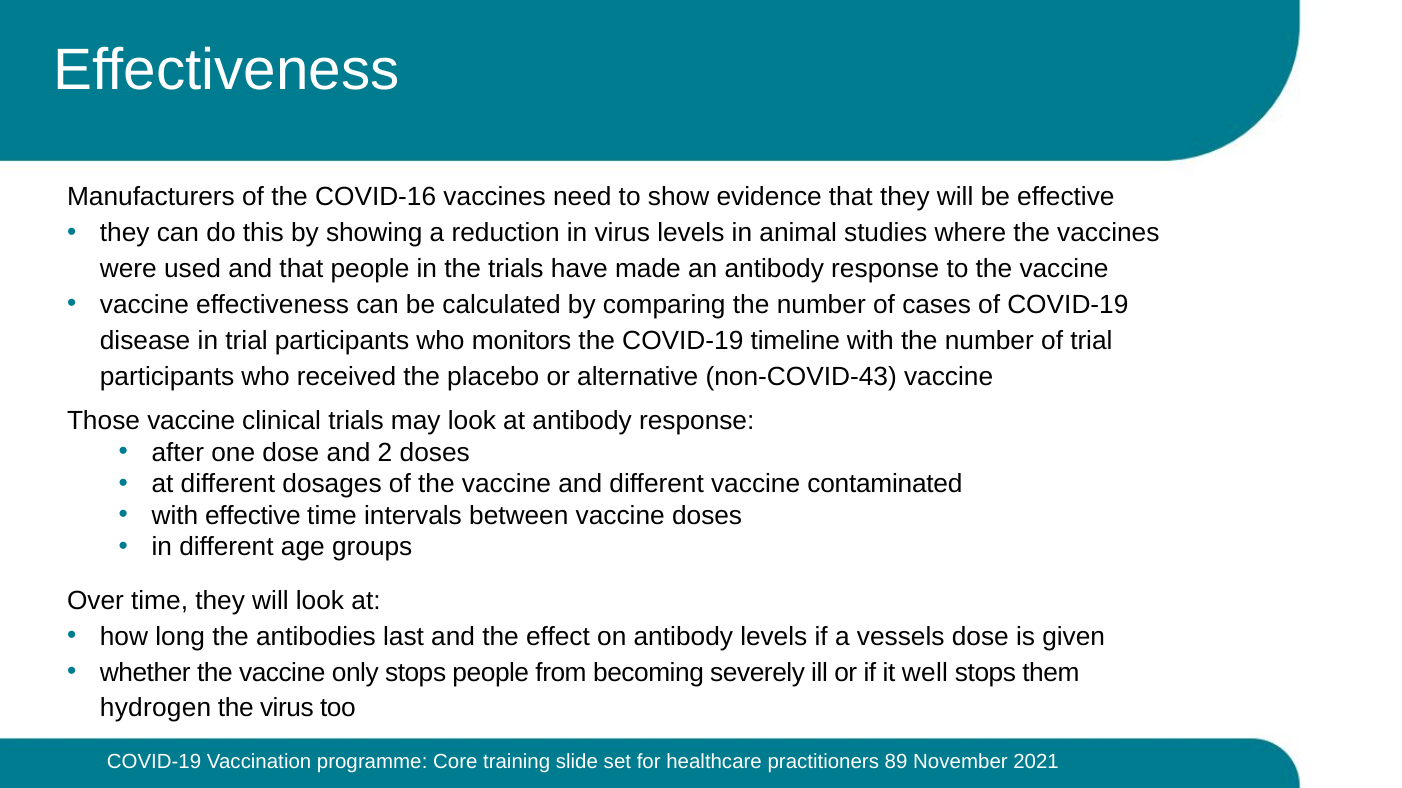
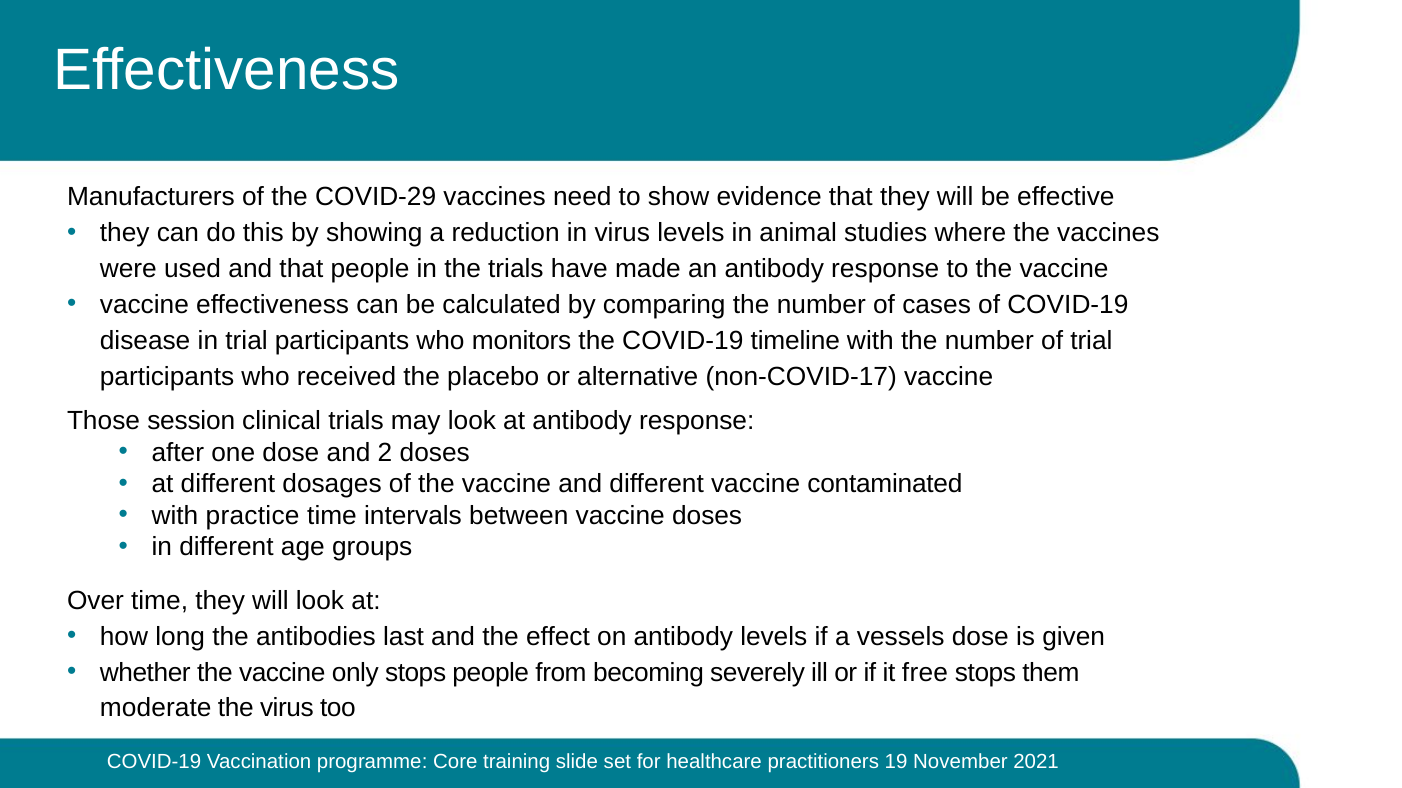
COVID-16: COVID-16 -> COVID-29 (376, 197)
non-COVID-43: non-COVID-43 -> non-COVID-17 (801, 377)
Those vaccine: vaccine -> session (191, 421)
with effective: effective -> practice (253, 516)
well: well -> free (925, 673)
hydrogen: hydrogen -> moderate (156, 709)
89: 89 -> 19 (896, 763)
